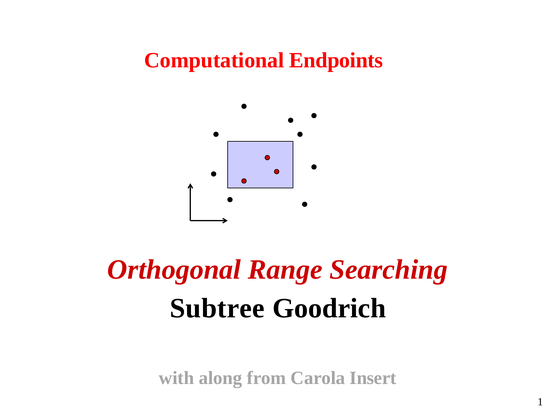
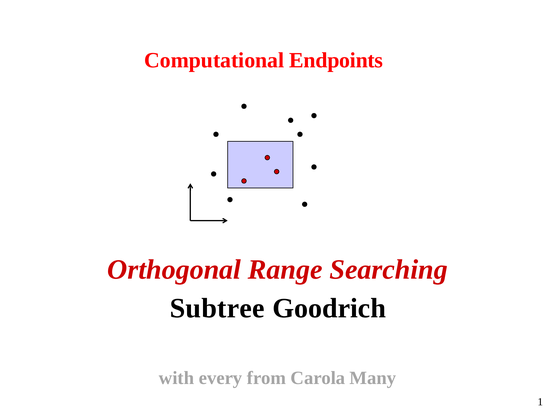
along: along -> every (221, 378)
Insert: Insert -> Many (373, 378)
